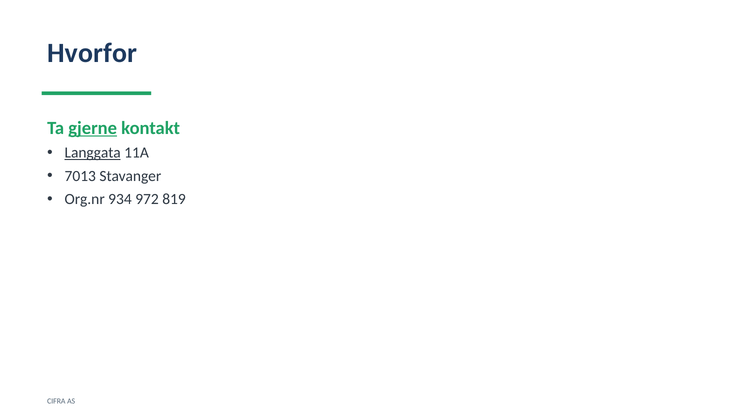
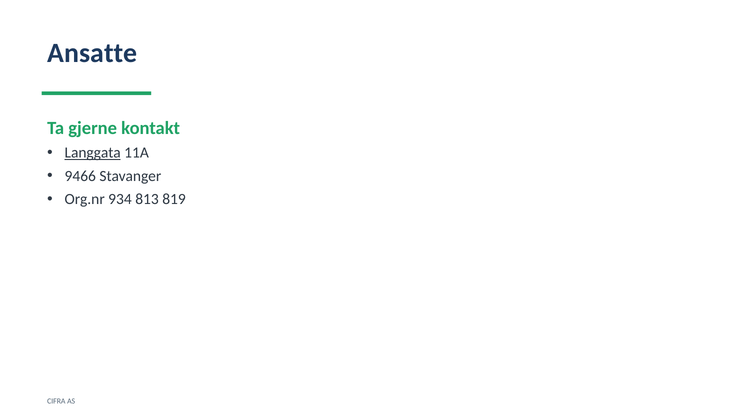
Hvorfor: Hvorfor -> Ansatte (92, 53)
gjerne underline: present -> none (93, 128)
7013: 7013 -> 9466 (80, 176)
972: 972 -> 813 (147, 199)
